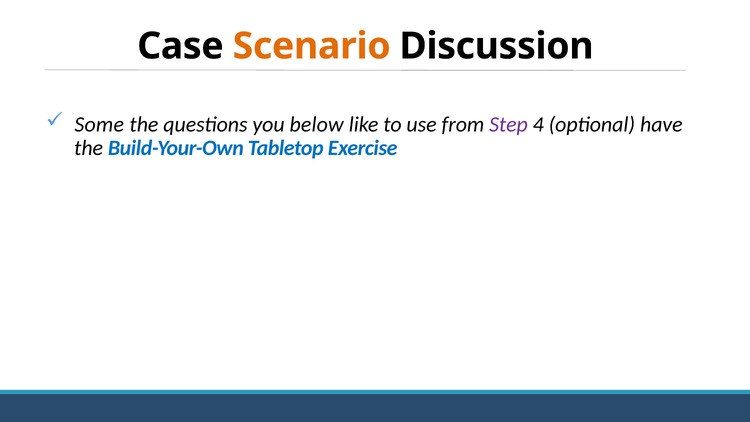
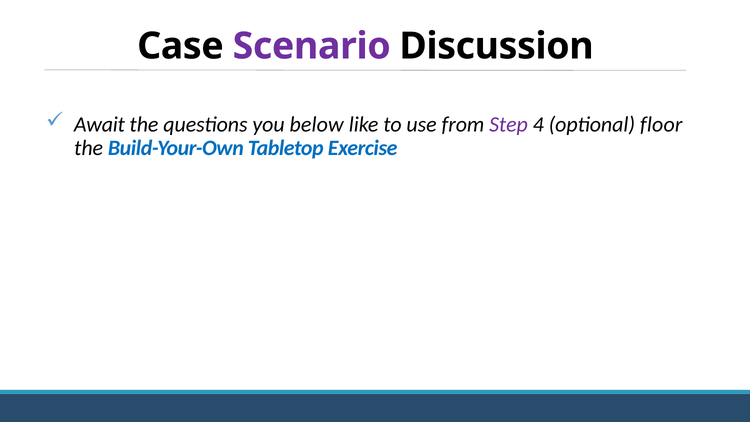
Scenario colour: orange -> purple (312, 46)
Some: Some -> Await (99, 125)
have: have -> floor (661, 125)
